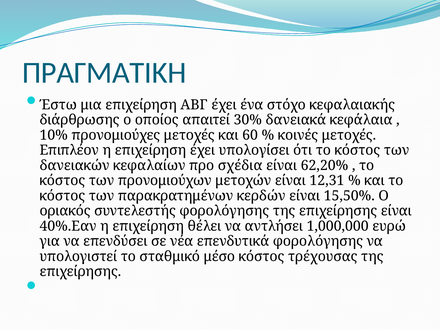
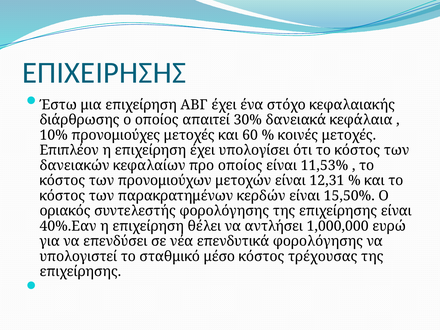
ΠΡΑΓΜΑΤΙΚΗ: ΠΡΑΓΜΑΤΙΚΗ -> ΕΠΙΧΕΙΡΗΣΗΣ (104, 73)
προ σχέδια: σχέδια -> οποίος (240, 165)
62,20%: 62,20% -> 11,53% (324, 165)
